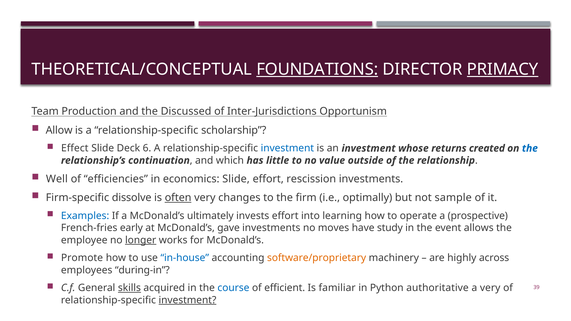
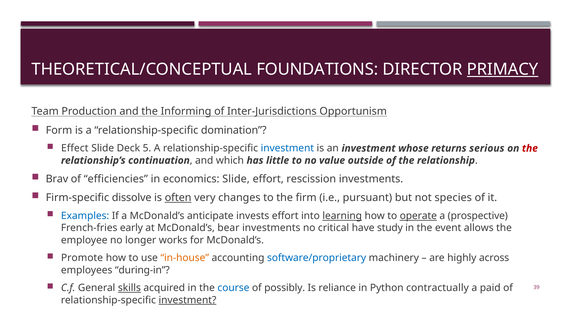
FOUNDATIONS underline: present -> none (317, 69)
Discussed: Discussed -> Informing (186, 111)
Allow: Allow -> Form (59, 130)
scholarship: scholarship -> domination (234, 130)
6: 6 -> 5 (147, 148)
created: created -> serious (487, 148)
the colour: blue -> red (530, 148)
Well: Well -> Brav (57, 179)
optimally: optimally -> pursuant (367, 198)
sample: sample -> species (453, 198)
ultimately: ultimately -> anticipate (210, 216)
learning underline: none -> present (342, 216)
operate underline: none -> present (418, 216)
gave: gave -> bear (228, 228)
moves: moves -> critical (334, 228)
longer underline: present -> none (141, 240)
in-house colour: blue -> orange (185, 258)
software/proprietary colour: orange -> blue (317, 258)
efficient: efficient -> possibly (285, 288)
familiar: familiar -> reliance (337, 288)
authoritative: authoritative -> contractually (437, 288)
a very: very -> paid (490, 288)
